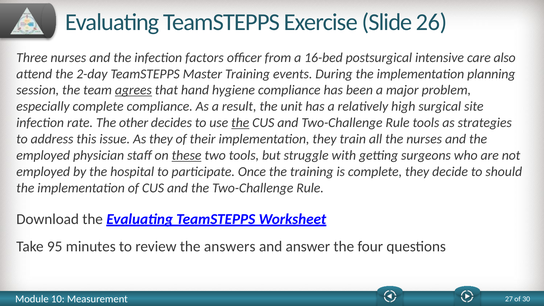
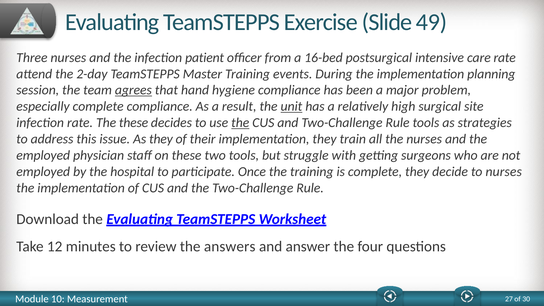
26: 26 -> 49 (432, 22)
factors: factors -> patient (205, 58)
care also: also -> rate (505, 58)
unit underline: none -> present (291, 106)
The other: other -> these (134, 123)
these underline: present -> none (187, 155)
to should: should -> nurses (504, 172)
95: 95 -> 12 (55, 247)
